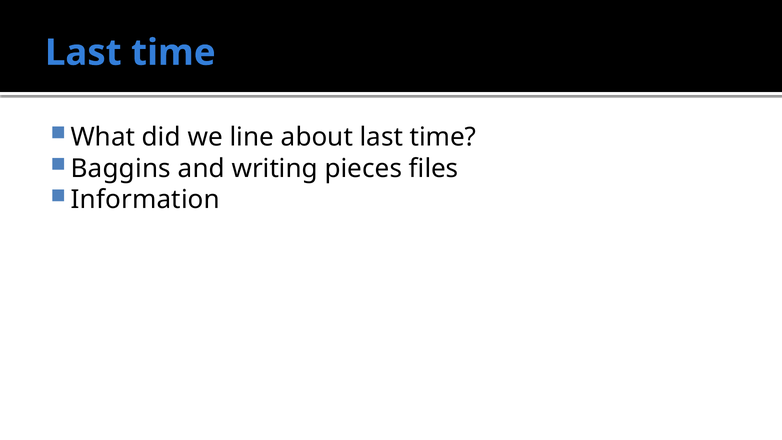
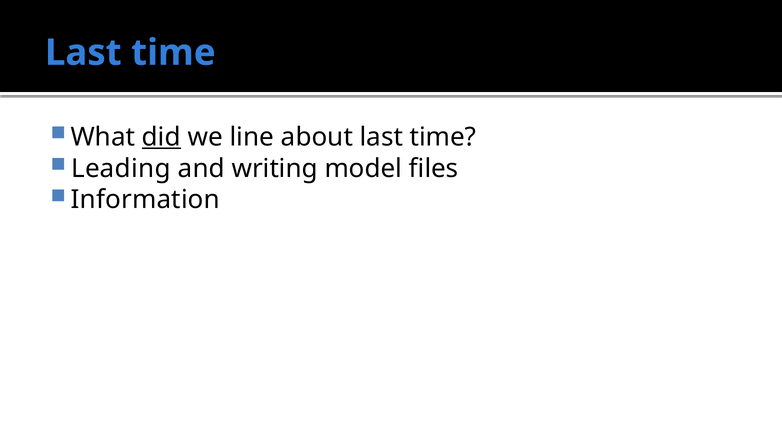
did underline: none -> present (161, 137)
Baggins: Baggins -> Leading (121, 169)
pieces: pieces -> model (363, 169)
